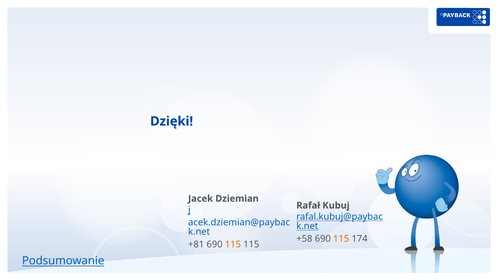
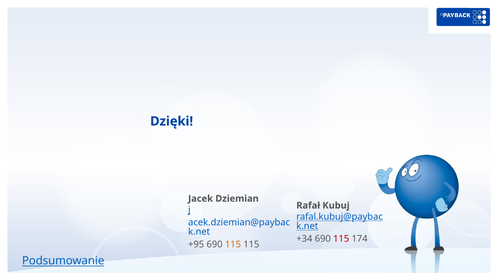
+58: +58 -> +34 (304, 239)
115 colour: orange -> red (341, 239)
+81: +81 -> +95 (196, 245)
